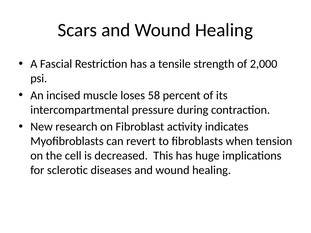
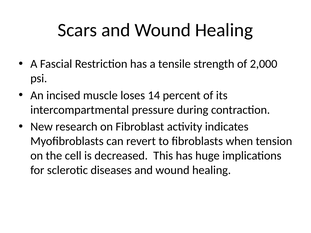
58: 58 -> 14 (154, 95)
